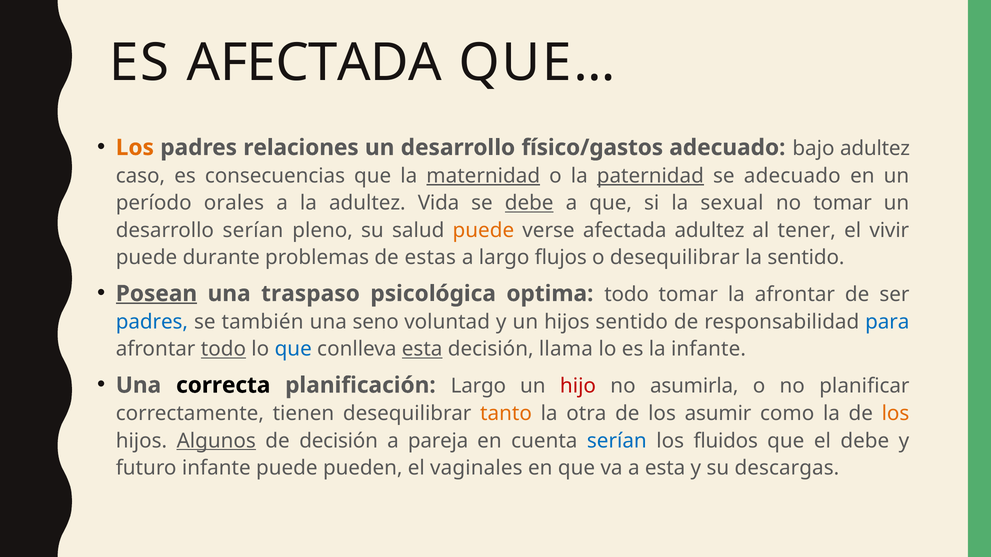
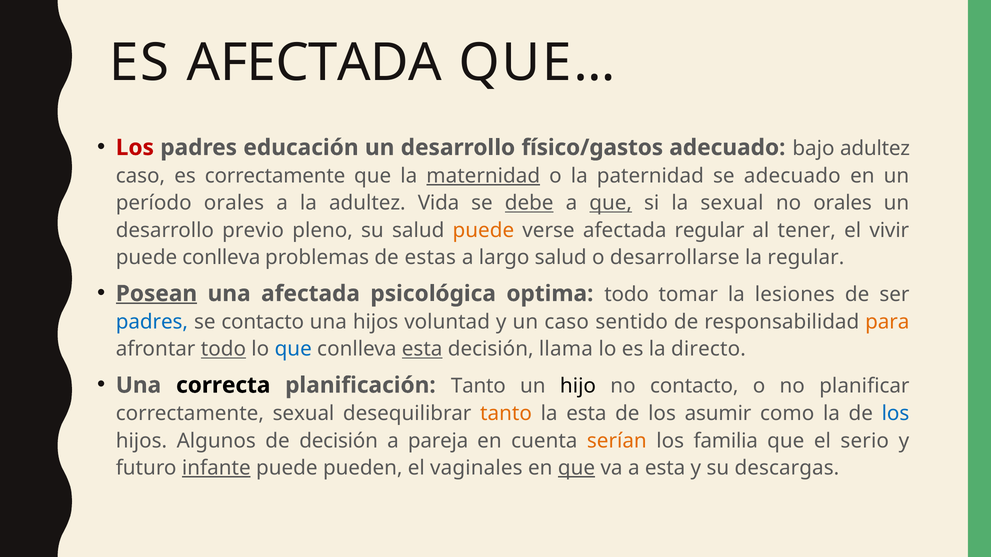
Los colour: orange -> red (135, 148)
relaciones: relaciones -> educación (301, 148)
es consecuencias: consecuencias -> correctamente (275, 176)
paternidad underline: present -> none (650, 176)
que underline: none -> present (611, 203)
no tomar: tomar -> orales (843, 203)
desarrollo serían: serían -> previo (253, 230)
afectada adultez: adultez -> regular (710, 230)
puede durante: durante -> conlleva (221, 258)
largo flujos: flujos -> salud (561, 258)
o desequilibrar: desequilibrar -> desarrollarse (675, 258)
la sentido: sentido -> regular (806, 258)
una traspaso: traspaso -> afectada (311, 294)
la afrontar: afrontar -> lesiones (795, 295)
se también: también -> contacto (263, 322)
una seno: seno -> hijos (376, 322)
un hijos: hijos -> caso (567, 322)
para colour: blue -> orange (887, 322)
la infante: infante -> directo (708, 349)
planificación Largo: Largo -> Tanto (478, 386)
hijo colour: red -> black (578, 386)
no asumirla: asumirla -> contacto (694, 386)
correctamente tienen: tienen -> sexual (303, 414)
la otra: otra -> esta (586, 414)
los colour: orange -> blue (896, 414)
Algunos underline: present -> none (216, 441)
serían colour: blue -> orange (617, 441)
fluidos: fluidos -> familia (726, 441)
el debe: debe -> serio (865, 441)
infante underline: none -> present (216, 468)
que underline: none -> present (577, 468)
